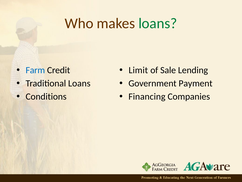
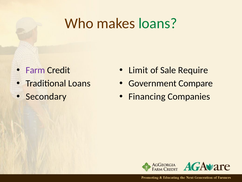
Farm colour: blue -> purple (35, 70)
Lending: Lending -> Require (193, 70)
Payment: Payment -> Compare (196, 83)
Conditions: Conditions -> Secondary (46, 96)
